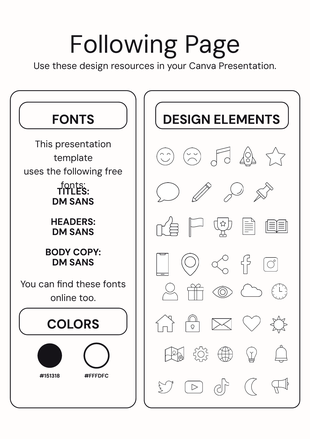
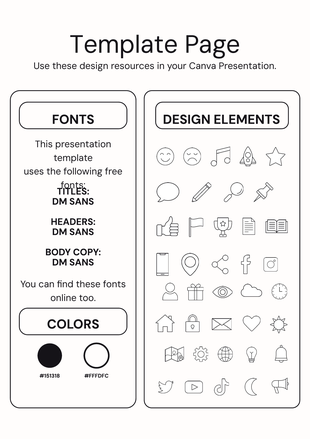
Following: Following -> Template (124, 44)
